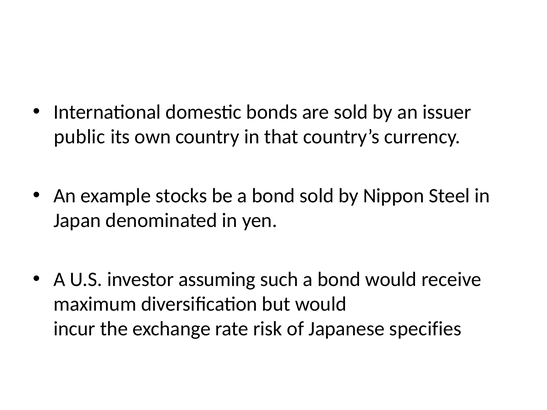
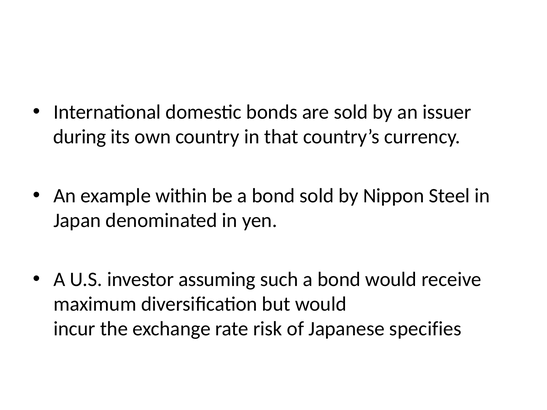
public: public -> during (80, 137)
stocks: stocks -> within (181, 196)
